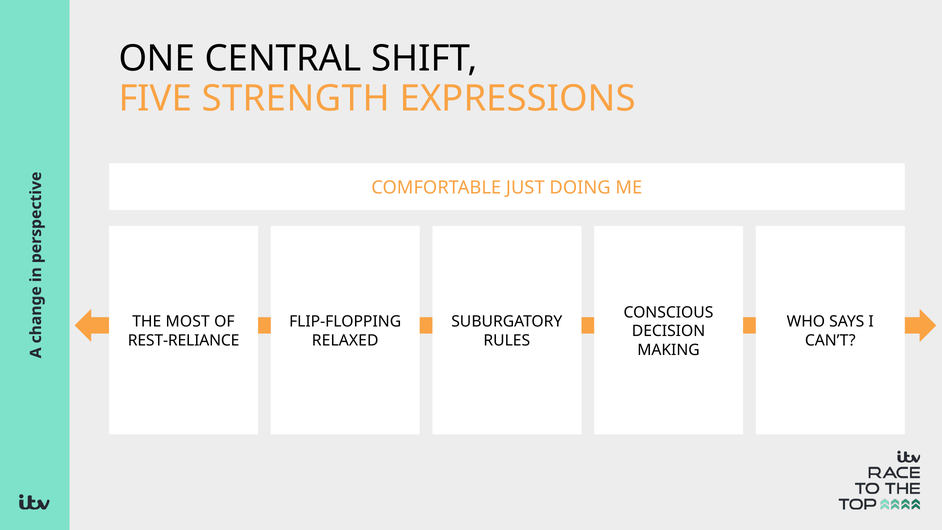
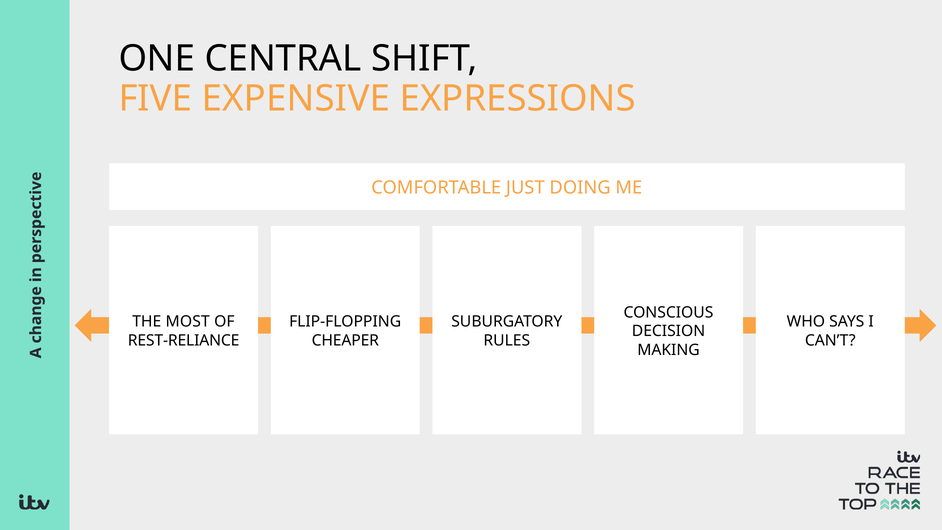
STRENGTH: STRENGTH -> EXPENSIVE (296, 98)
RELAXED: RELAXED -> CHEAPER (345, 341)
